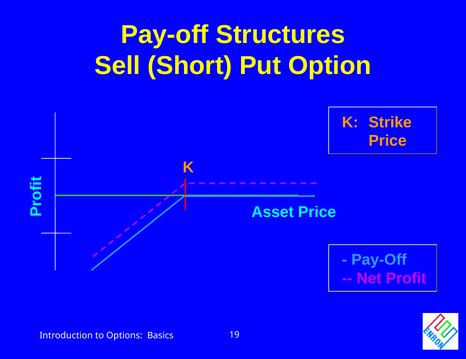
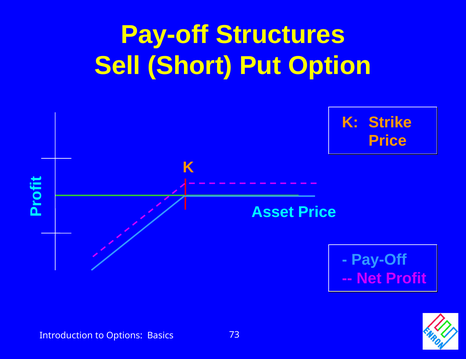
19: 19 -> 73 (234, 335)
